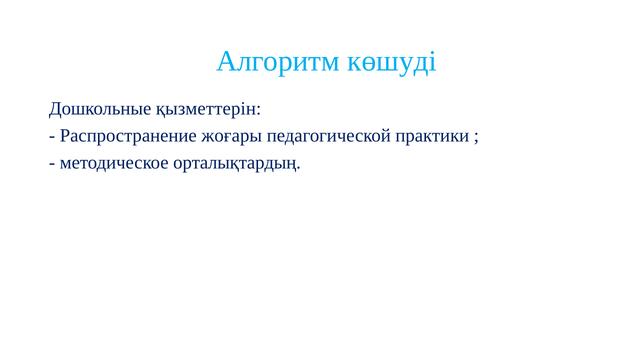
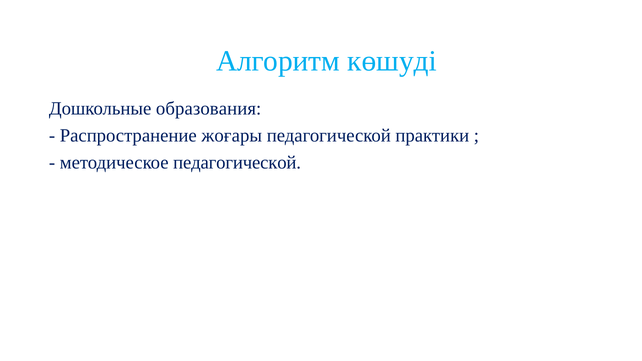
қызметтерін: қызметтерін -> образования (209, 109)
методическое орталықтардың: орталықтардың -> педагогической (237, 162)
